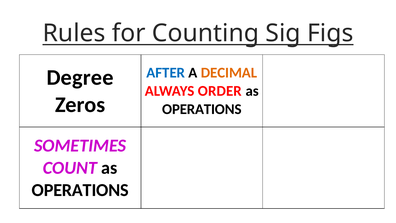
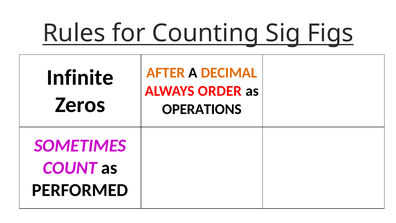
AFTER colour: blue -> orange (166, 73)
Degree: Degree -> Infinite (80, 77)
OPERATIONS: OPERATIONS -> PERFORMED (80, 190)
